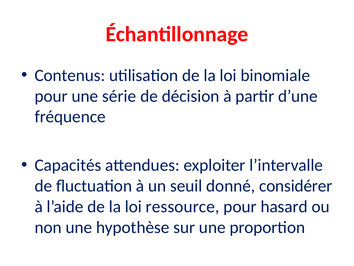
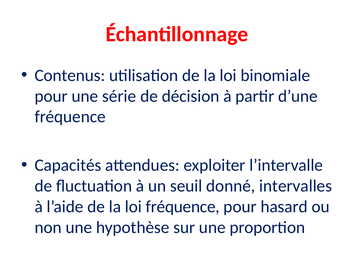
considérer: considérer -> intervalles (296, 186)
loi ressource: ressource -> fréquence (183, 206)
